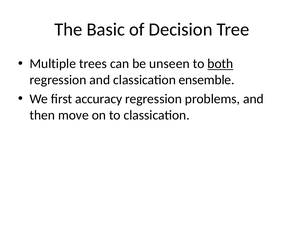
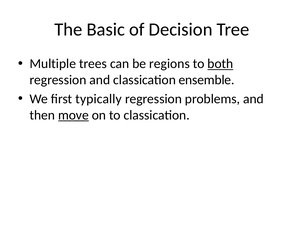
unseen: unseen -> regions (169, 64)
accuracy: accuracy -> typically (99, 99)
move underline: none -> present (73, 115)
